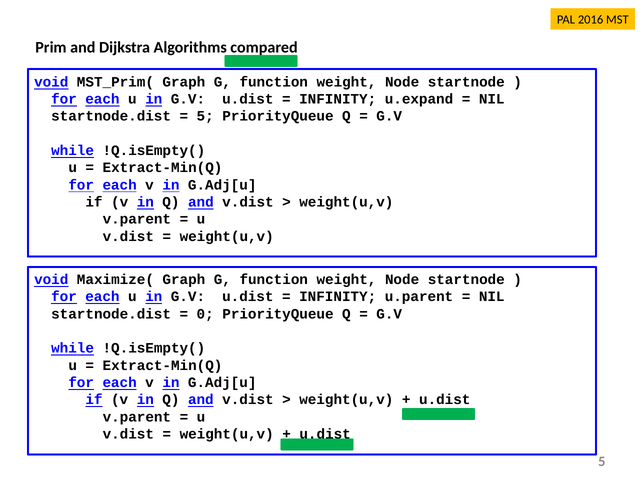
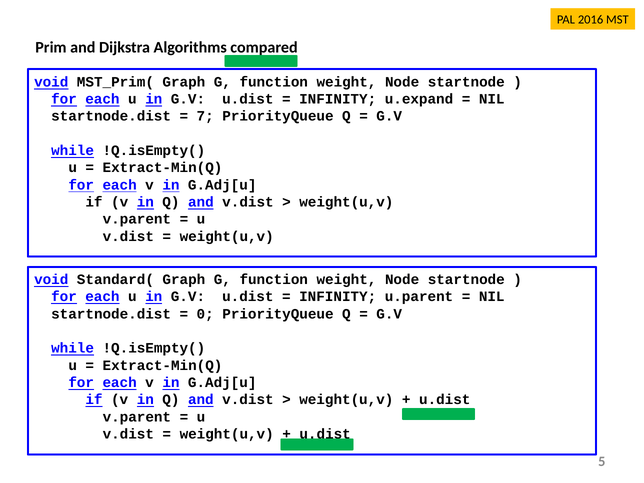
5: 5 -> 7 (205, 116)
Maximize(: Maximize( -> Standard( (115, 280)
